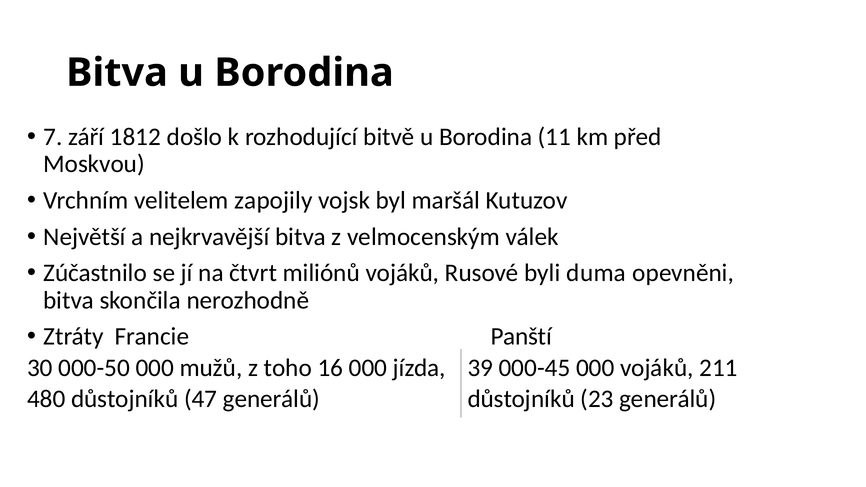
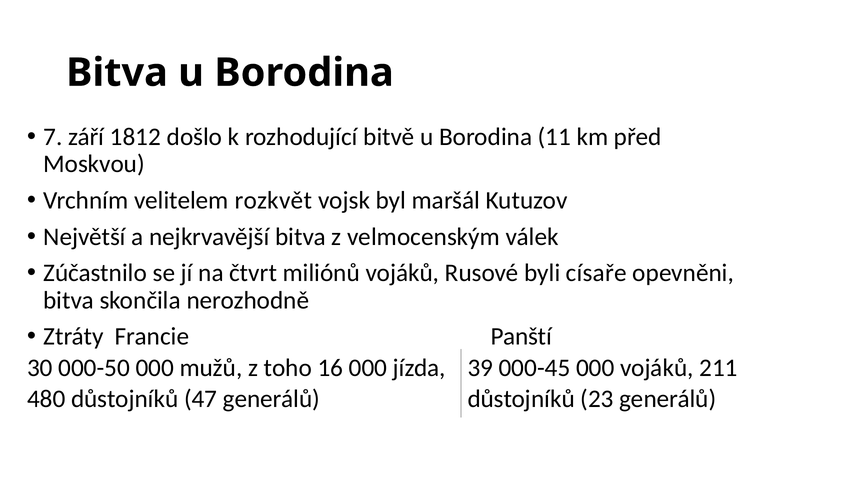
zapojily: zapojily -> rozkvět (273, 200)
duma: duma -> císaře (596, 273)
